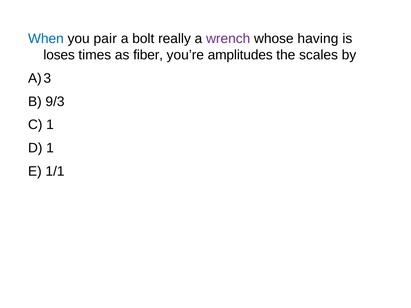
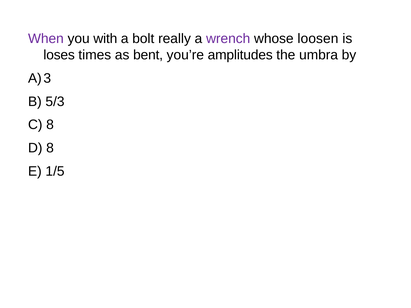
When colour: blue -> purple (46, 39)
pair: pair -> with (105, 39)
having: having -> loosen (318, 39)
fiber: fiber -> bent (148, 55)
scales: scales -> umbra (319, 55)
9/3: 9/3 -> 5/3 (55, 102)
C 1: 1 -> 8 (50, 125)
D 1: 1 -> 8 (50, 148)
1/1: 1/1 -> 1/5 (55, 171)
